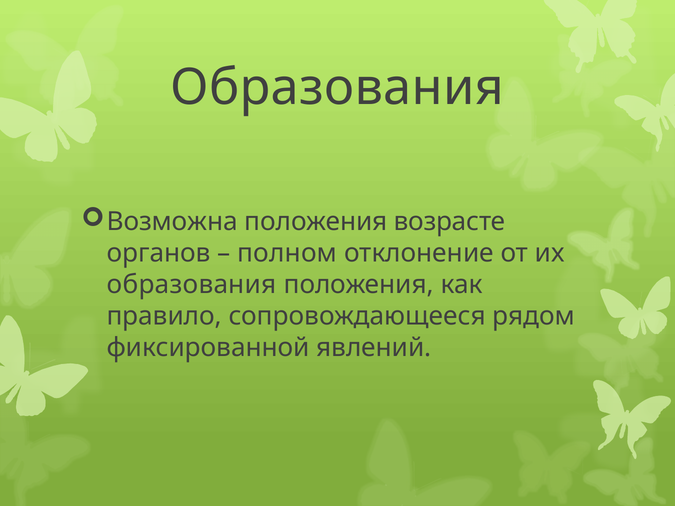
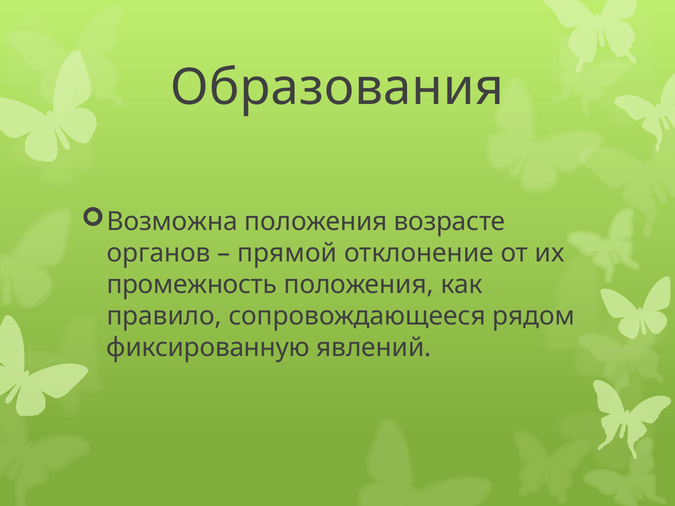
полном: полном -> прямой (287, 253)
образования: образования -> промежность (192, 285)
фиксированной: фиксированной -> фиксированную (208, 348)
